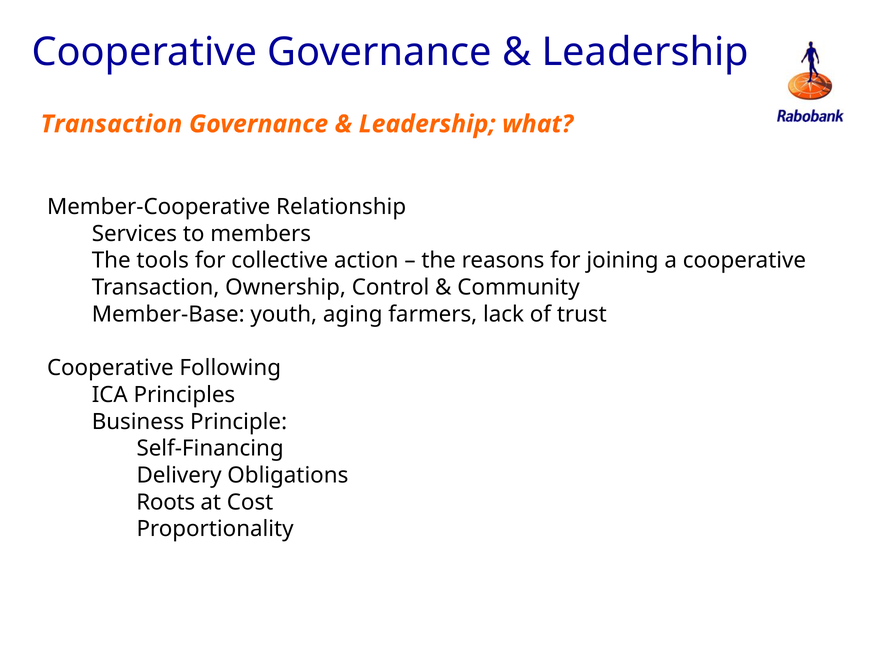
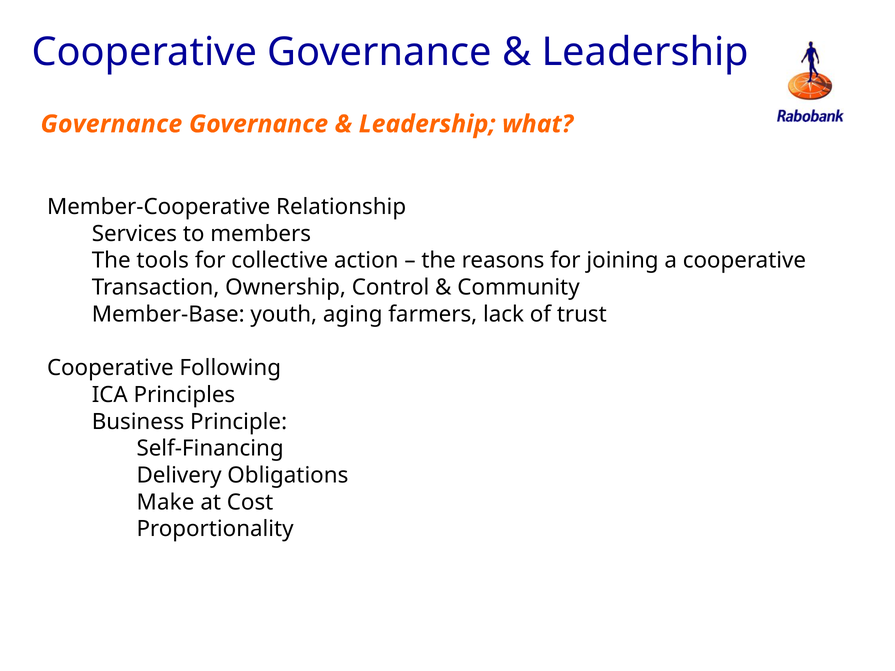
Transaction: Transaction -> Governance (111, 124)
Roots: Roots -> Make (165, 502)
